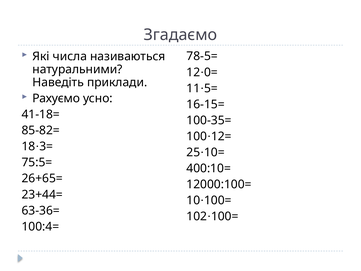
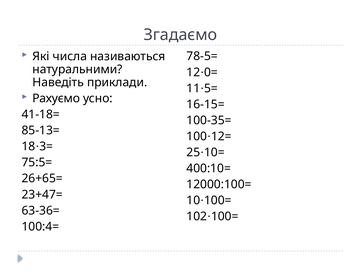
85-82=: 85-82= -> 85-13= (41, 130)
23+44=: 23+44= -> 23+47= (42, 194)
